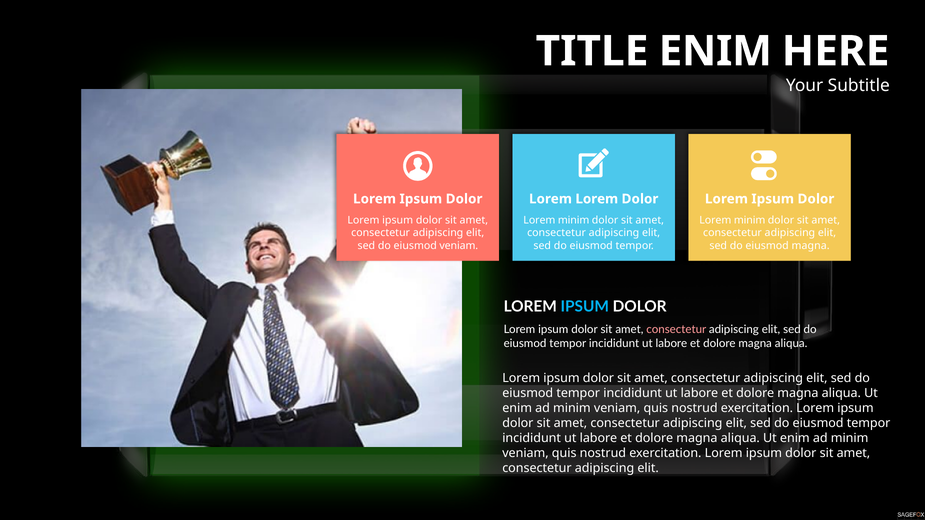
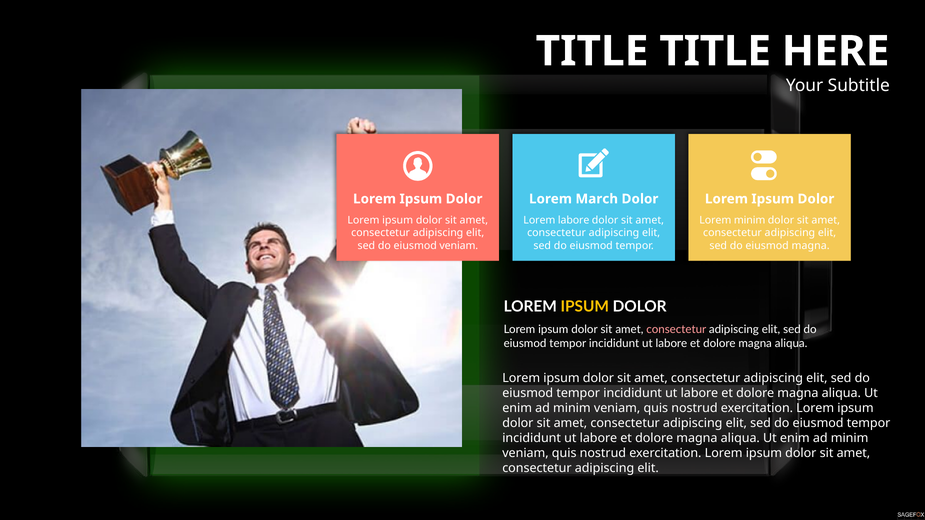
TITLE ENIM: ENIM -> TITLE (715, 51)
Lorem Lorem: Lorem -> March (597, 199)
minim: minim -> labore (574, 220)
IPSUM colour: light blue -> yellow (585, 307)
